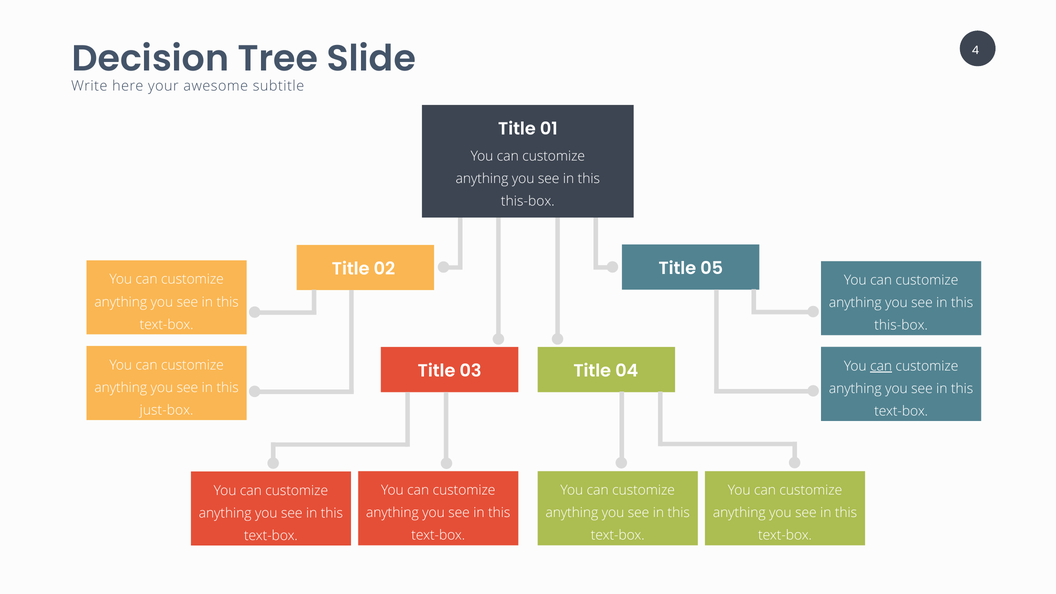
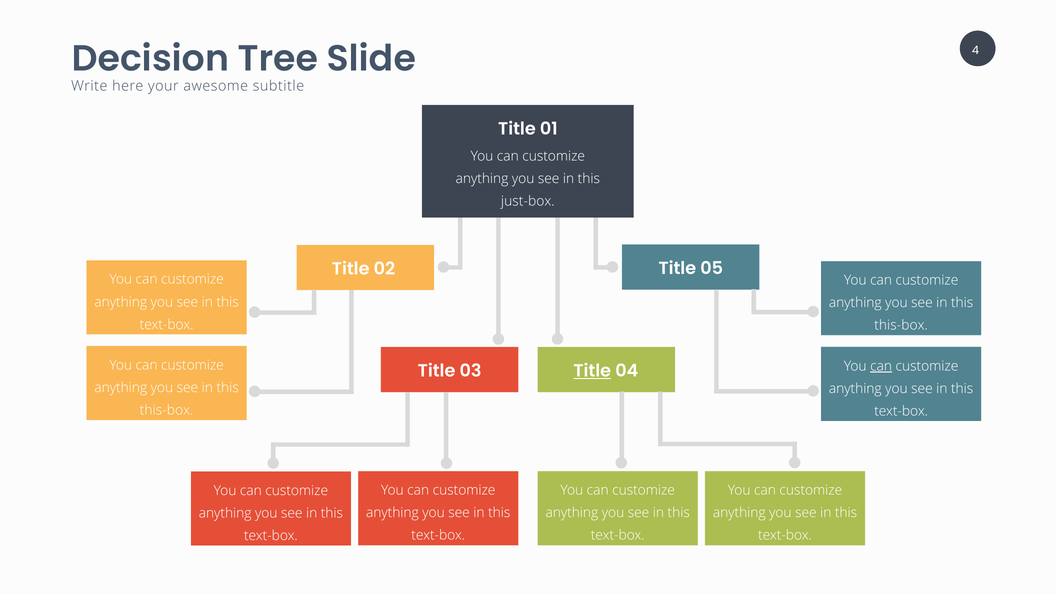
this-box: this-box -> just-box (528, 201)
Title underline: none -> present (592, 371)
just-box: just-box -> this-box (167, 410)
